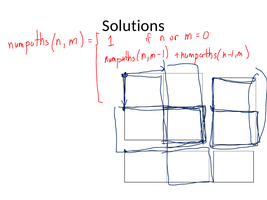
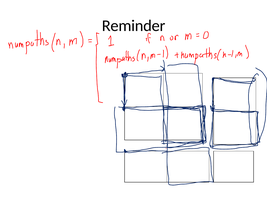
Solutions: Solutions -> Reminder (134, 26)
